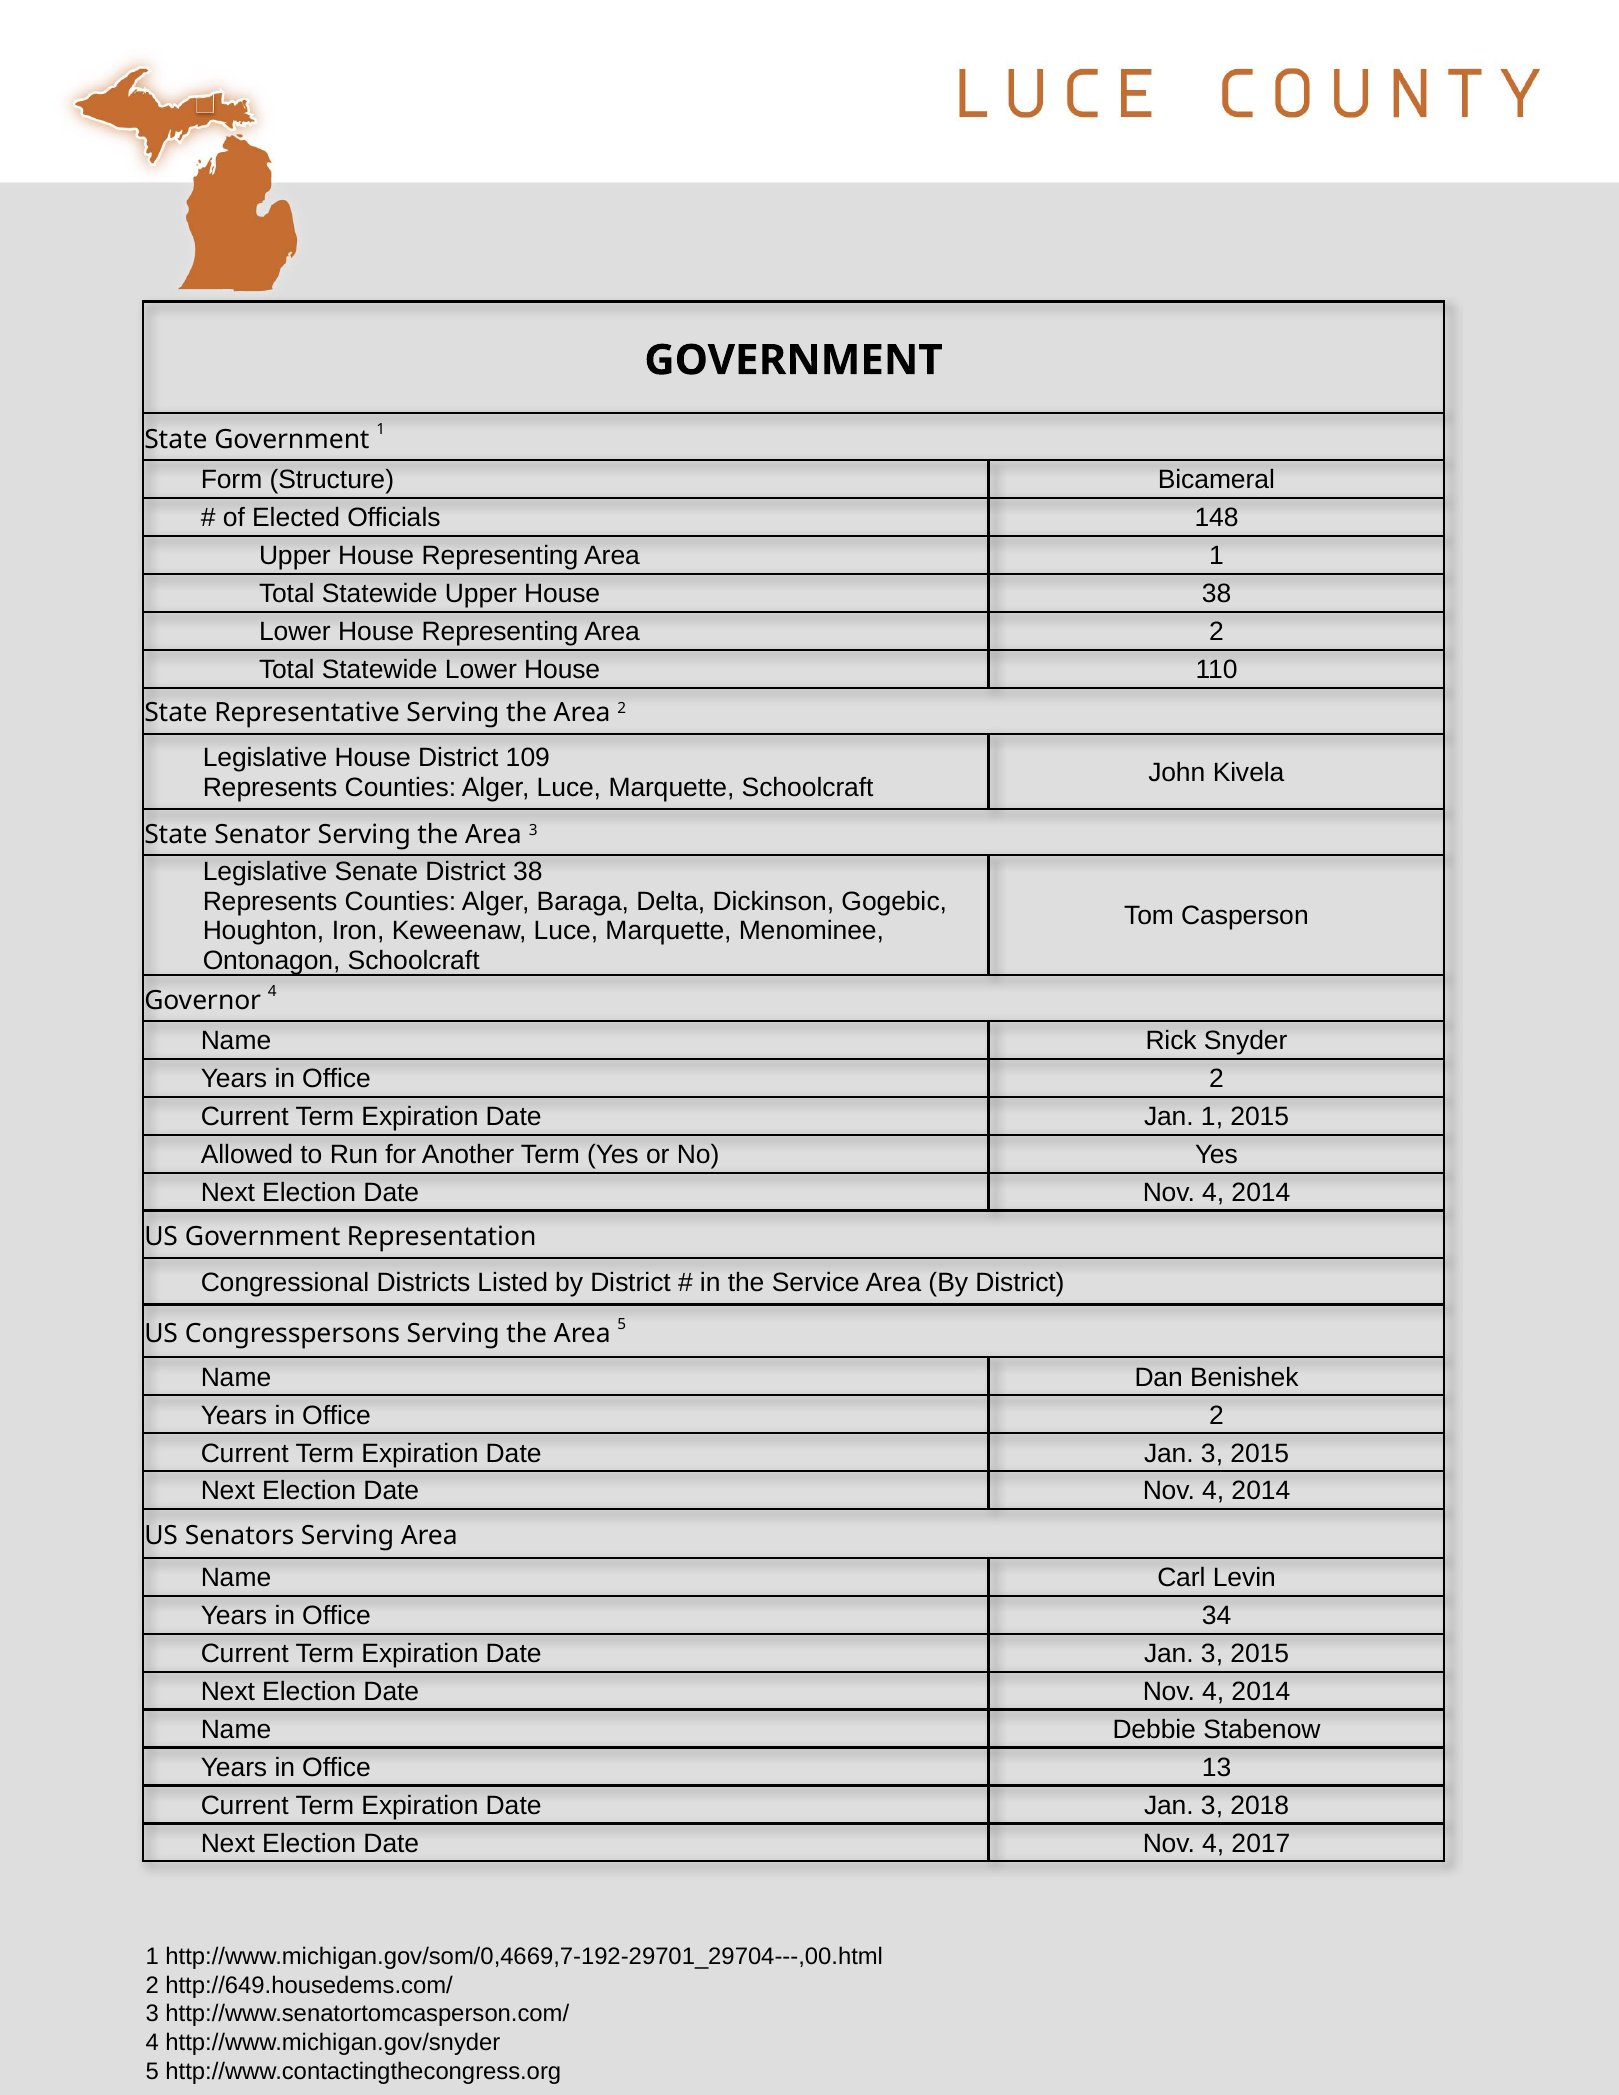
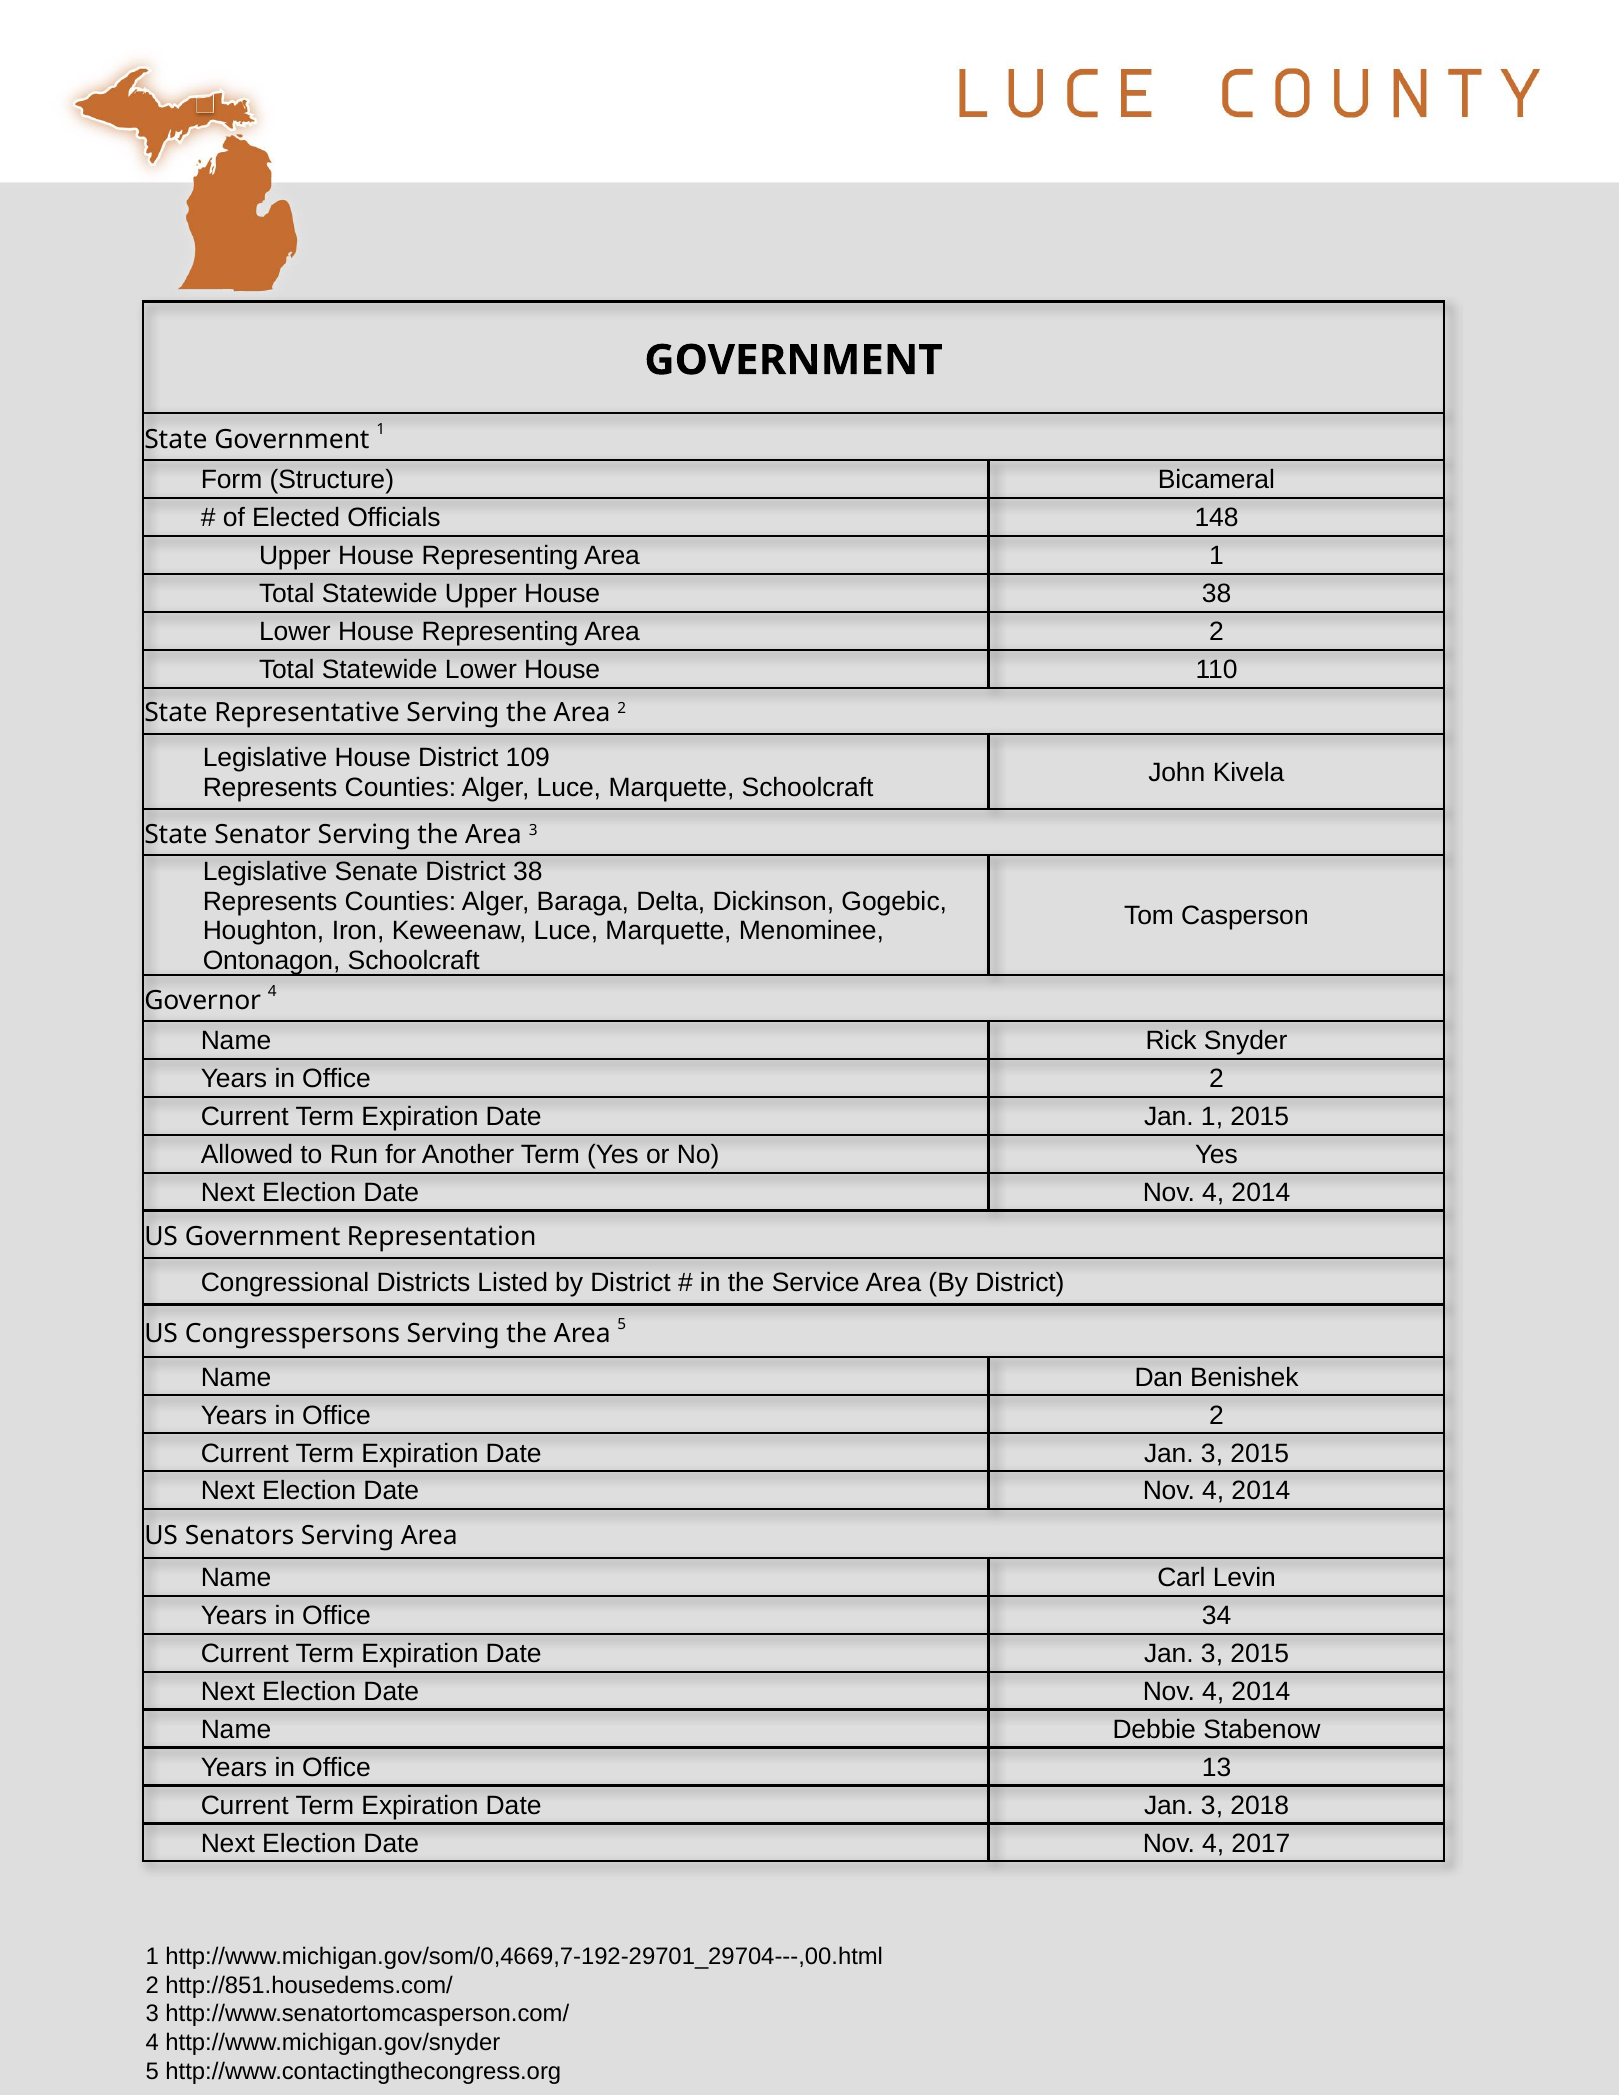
http://649.housedems.com/: http://649.housedems.com/ -> http://851.housedems.com/ (309, 1986)
